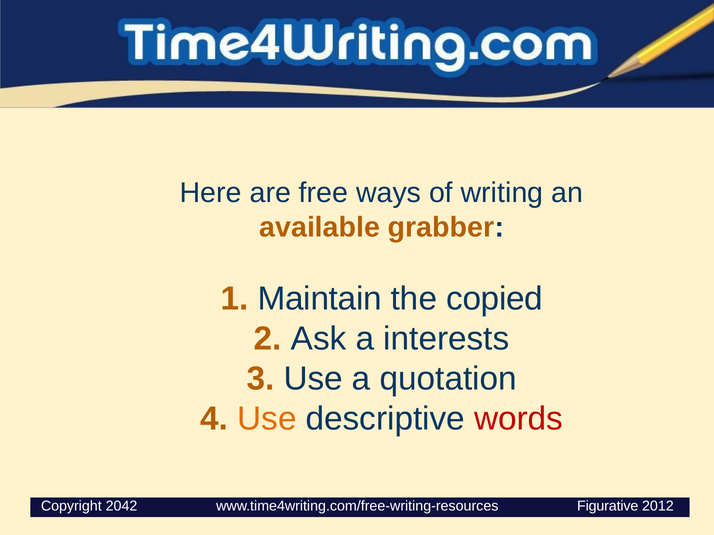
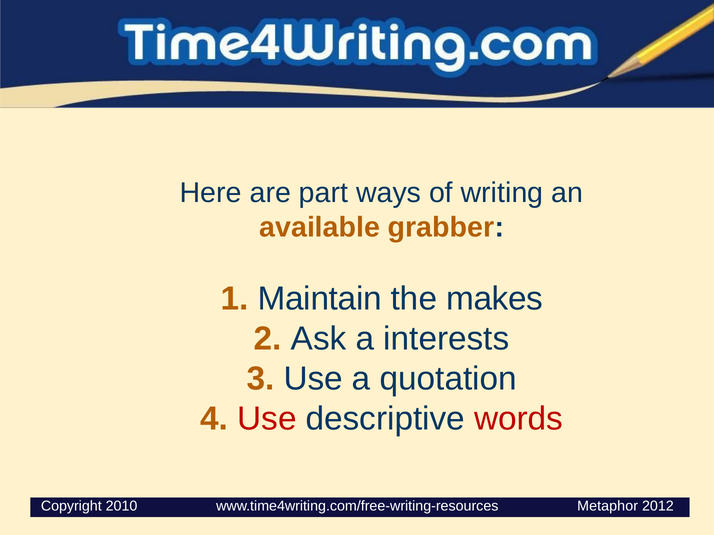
free: free -> part (323, 193)
copied: copied -> makes (495, 299)
Use colour: orange -> red (267, 419)
2042: 2042 -> 2010 (122, 506)
Figurative: Figurative -> Metaphor (608, 506)
